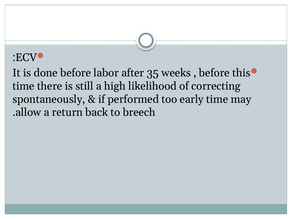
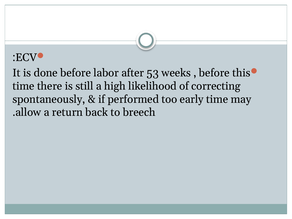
35: 35 -> 53 (153, 73)
